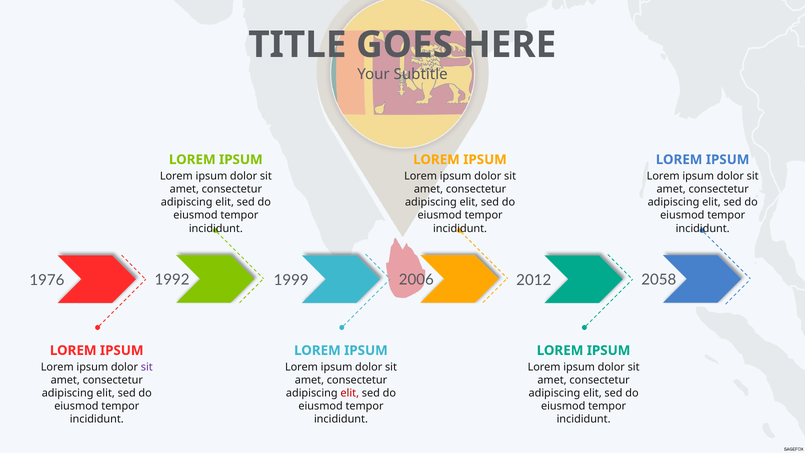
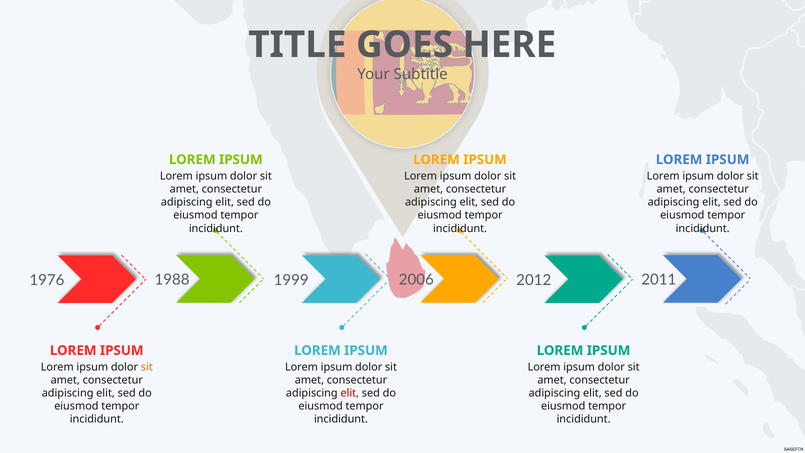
1992: 1992 -> 1988 (172, 279)
2058: 2058 -> 2011 (659, 279)
sit colour: purple -> orange (147, 367)
